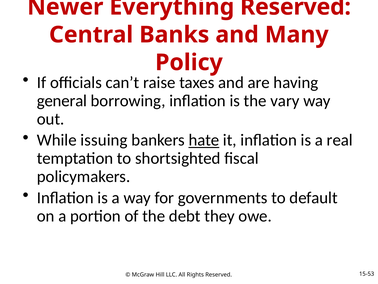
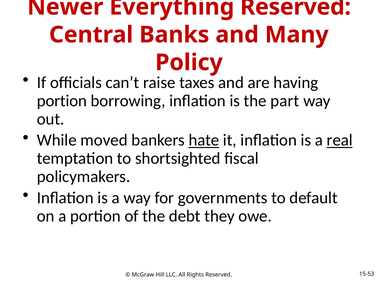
general: general -> portion (62, 101)
vary: vary -> part (285, 101)
issuing: issuing -> moved (104, 140)
real underline: none -> present (340, 140)
